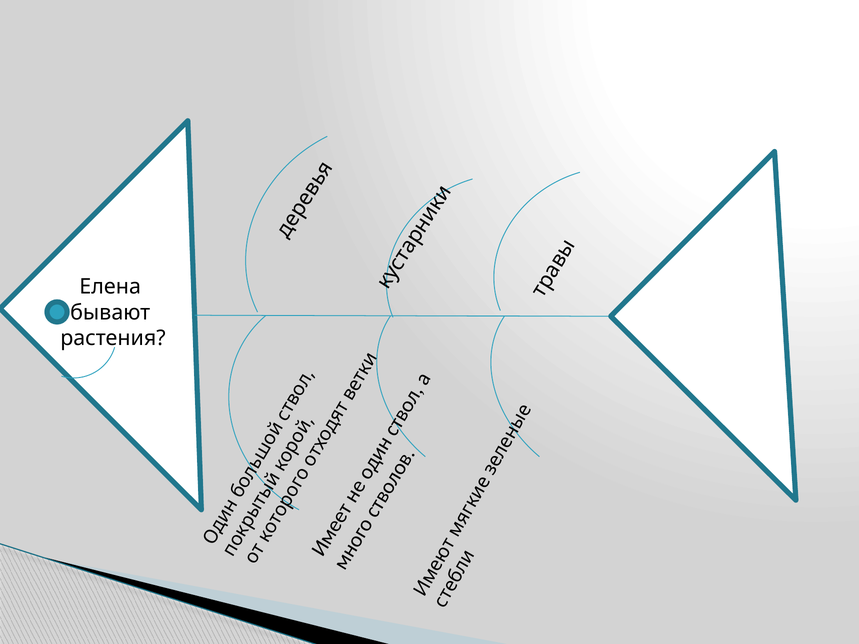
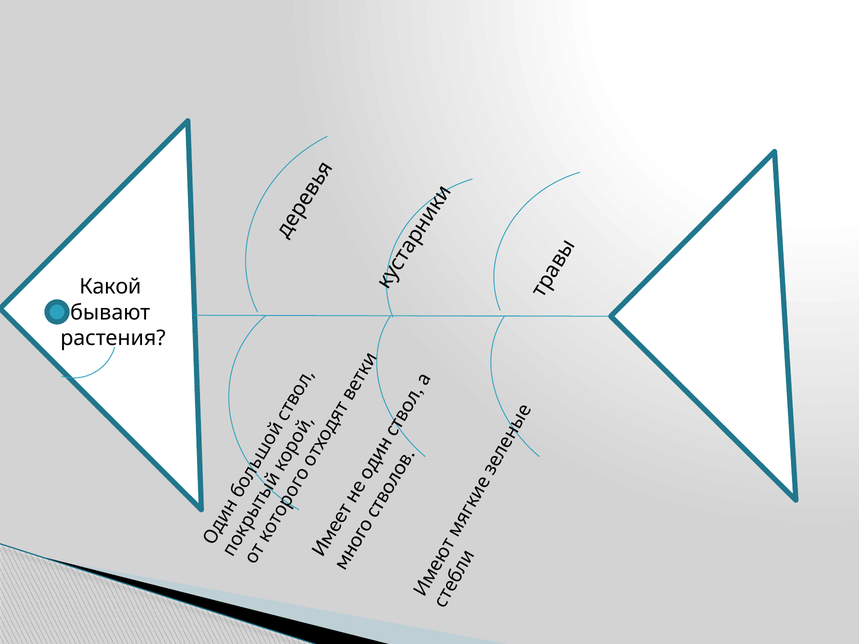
Елена: Елена -> Какой (110, 287)
